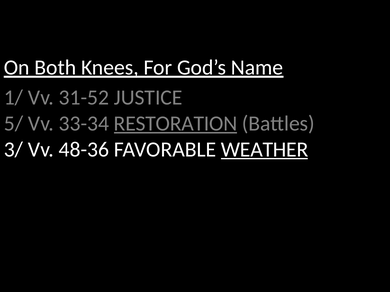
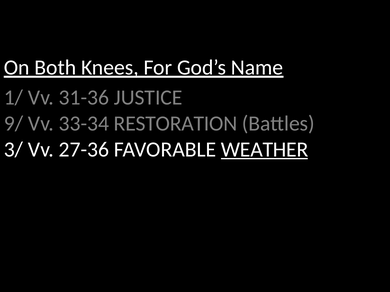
31-52: 31-52 -> 31-36 (84, 98)
5/: 5/ -> 9/ (13, 124)
RESTORATION underline: present -> none (176, 124)
48-36: 48-36 -> 27-36 (84, 150)
